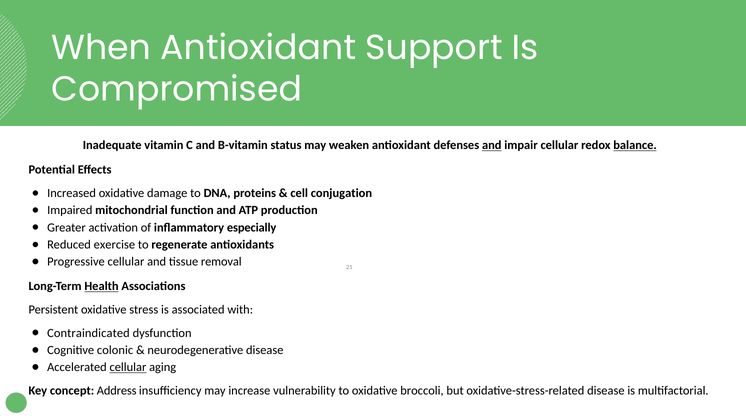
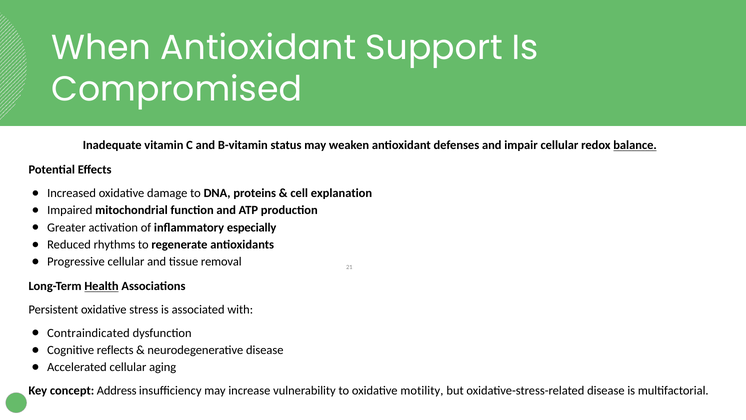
and underline: present -> none (492, 145)
conjugation: conjugation -> explanation (341, 193)
exercise: exercise -> rhythms (114, 244)
colonic: colonic -> reflects (115, 350)
cellular underline: present -> none (128, 367)
broccoli: broccoli -> motility (422, 390)
